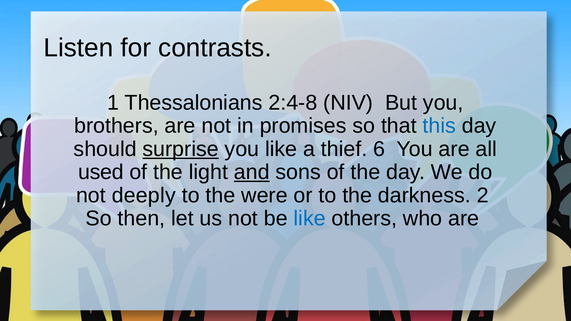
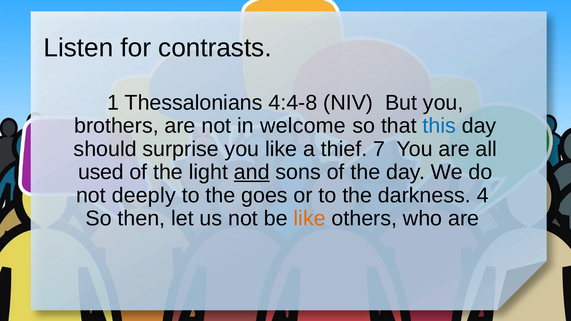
2:4-8: 2:4-8 -> 4:4-8 (293, 103)
promises: promises -> welcome (303, 126)
surprise underline: present -> none (181, 149)
6: 6 -> 7 (379, 149)
were: were -> goes (264, 195)
2: 2 -> 4 (483, 195)
like colour: blue -> orange (310, 219)
